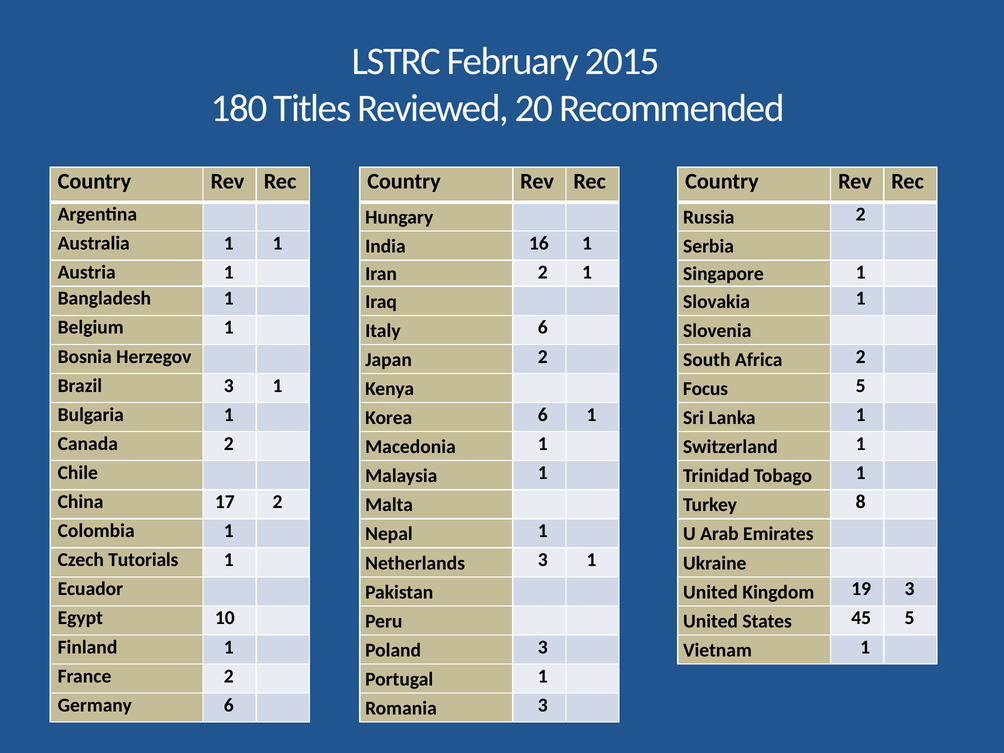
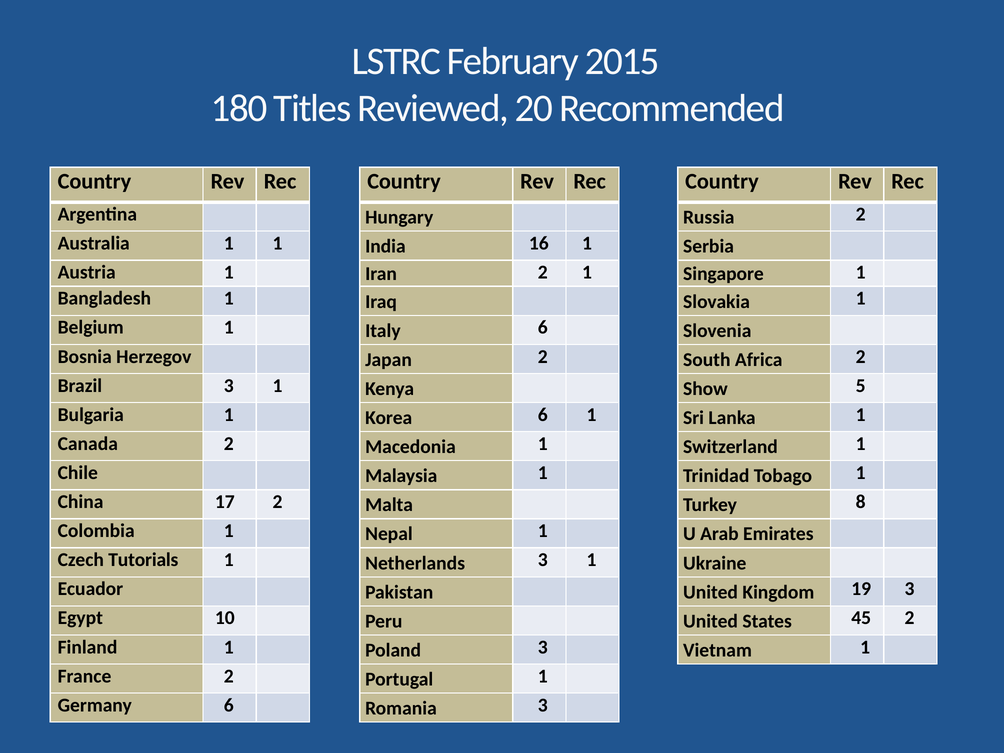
Focus: Focus -> Show (705, 389)
45 5: 5 -> 2 (909, 618)
